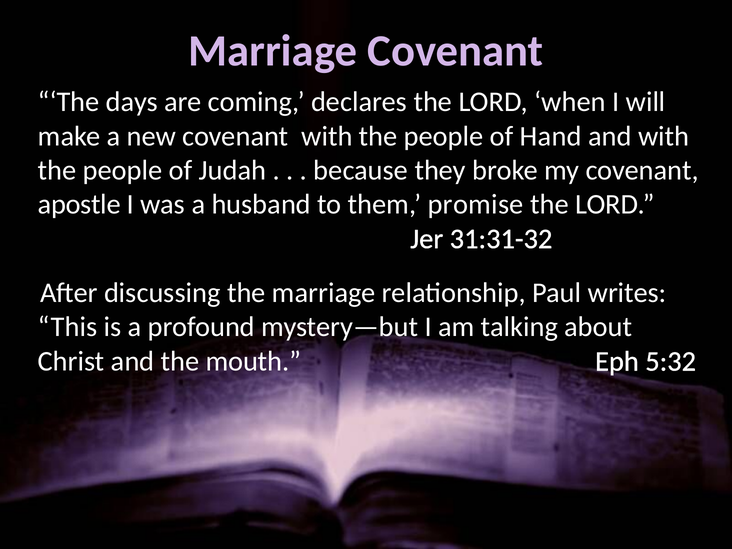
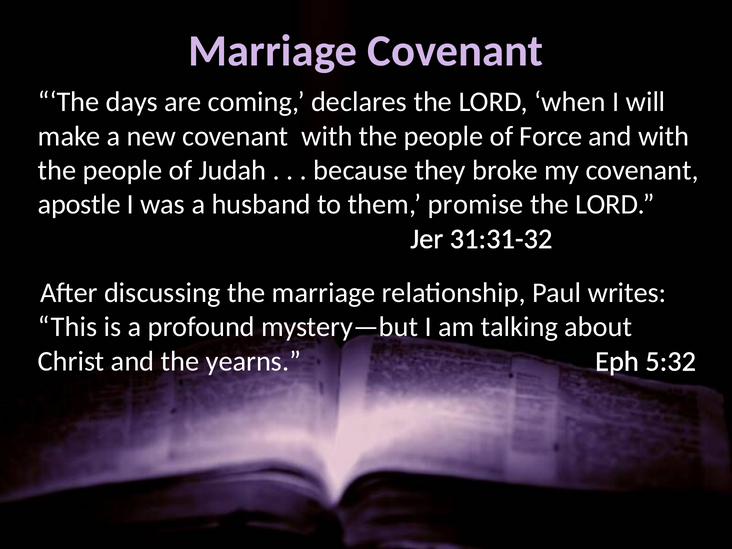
Hand: Hand -> Force (551, 136)
mouth: mouth -> yearns (253, 361)
